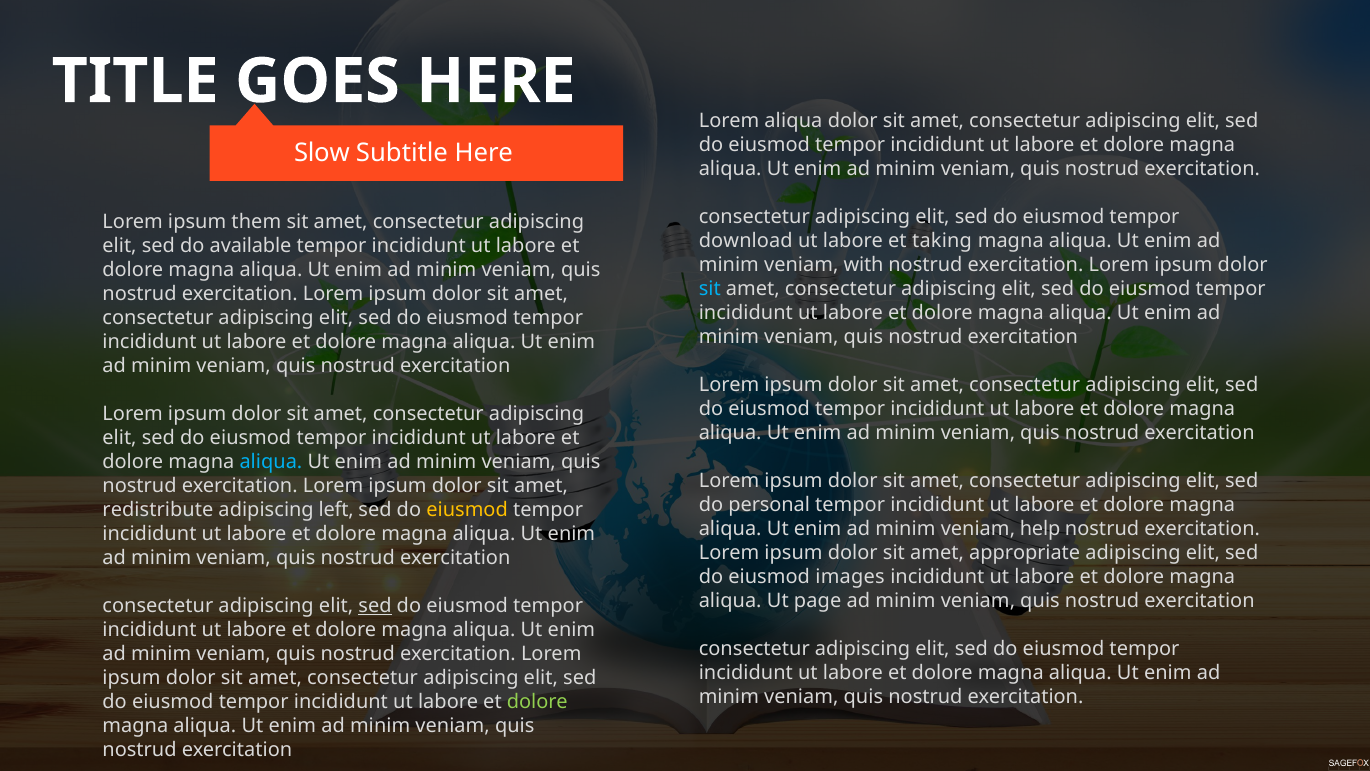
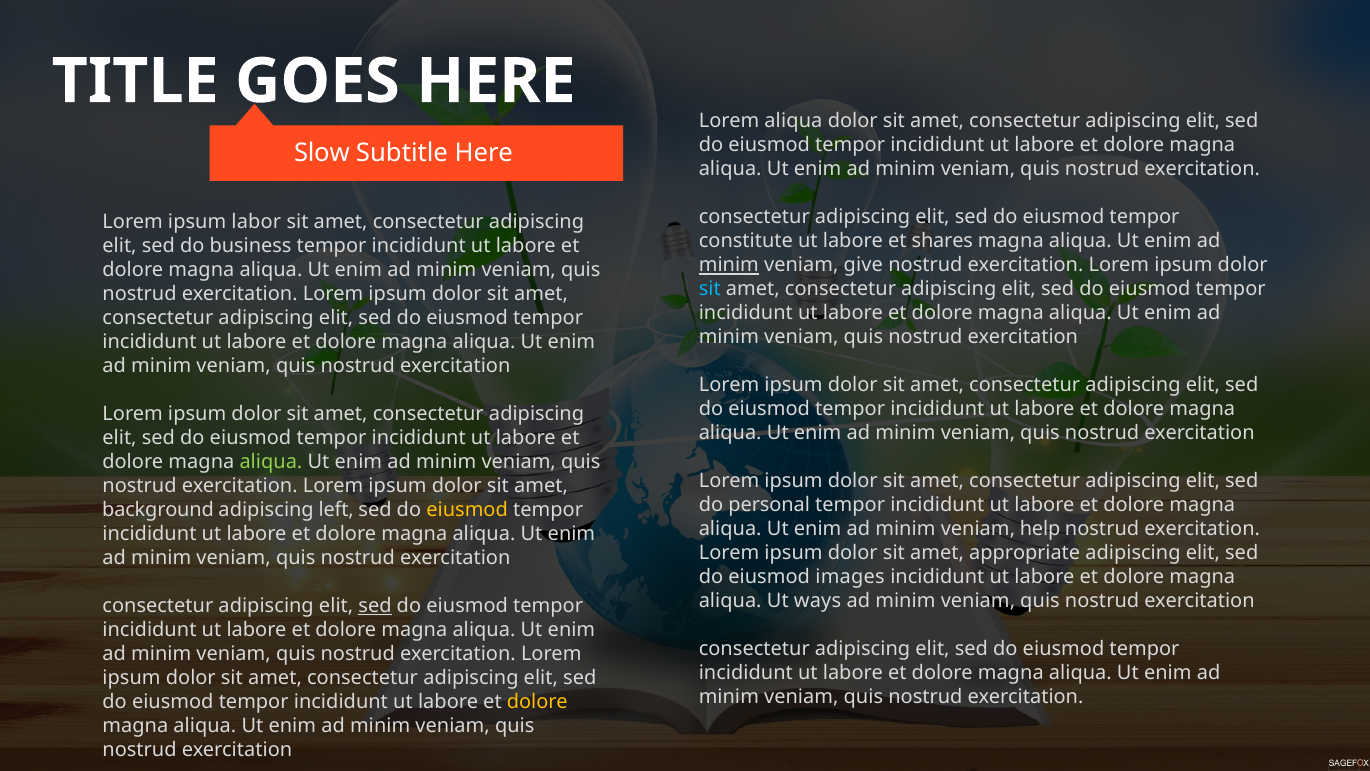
them: them -> labor (256, 222)
download: download -> constitute (746, 241)
taking: taking -> shares (942, 241)
available: available -> business (251, 246)
minim underline: none -> present (729, 265)
with: with -> give (863, 265)
aliqua colour: light blue -> light green (271, 462)
redistribute: redistribute -> background (158, 510)
page: page -> ways (818, 601)
dolore colour: light green -> yellow (537, 702)
